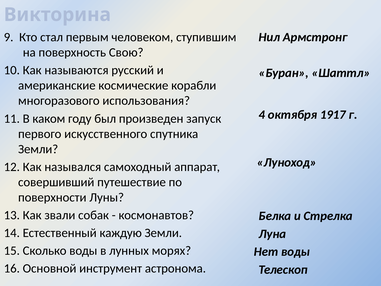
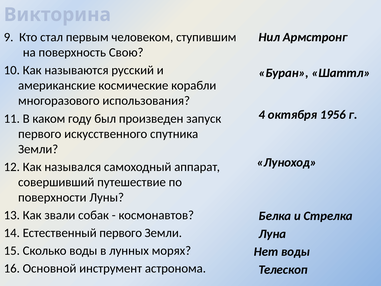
1917: 1917 -> 1956 (333, 115)
Естественный каждую: каждую -> первого (121, 233)
